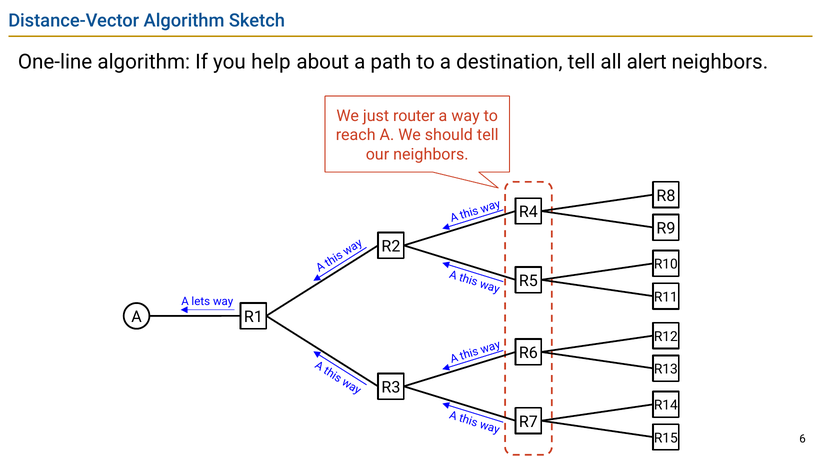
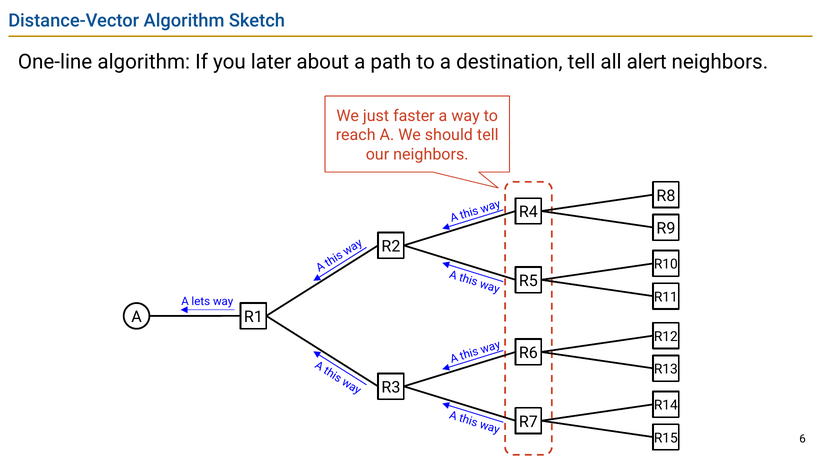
help: help -> later (271, 62)
router: router -> faster (414, 116)
